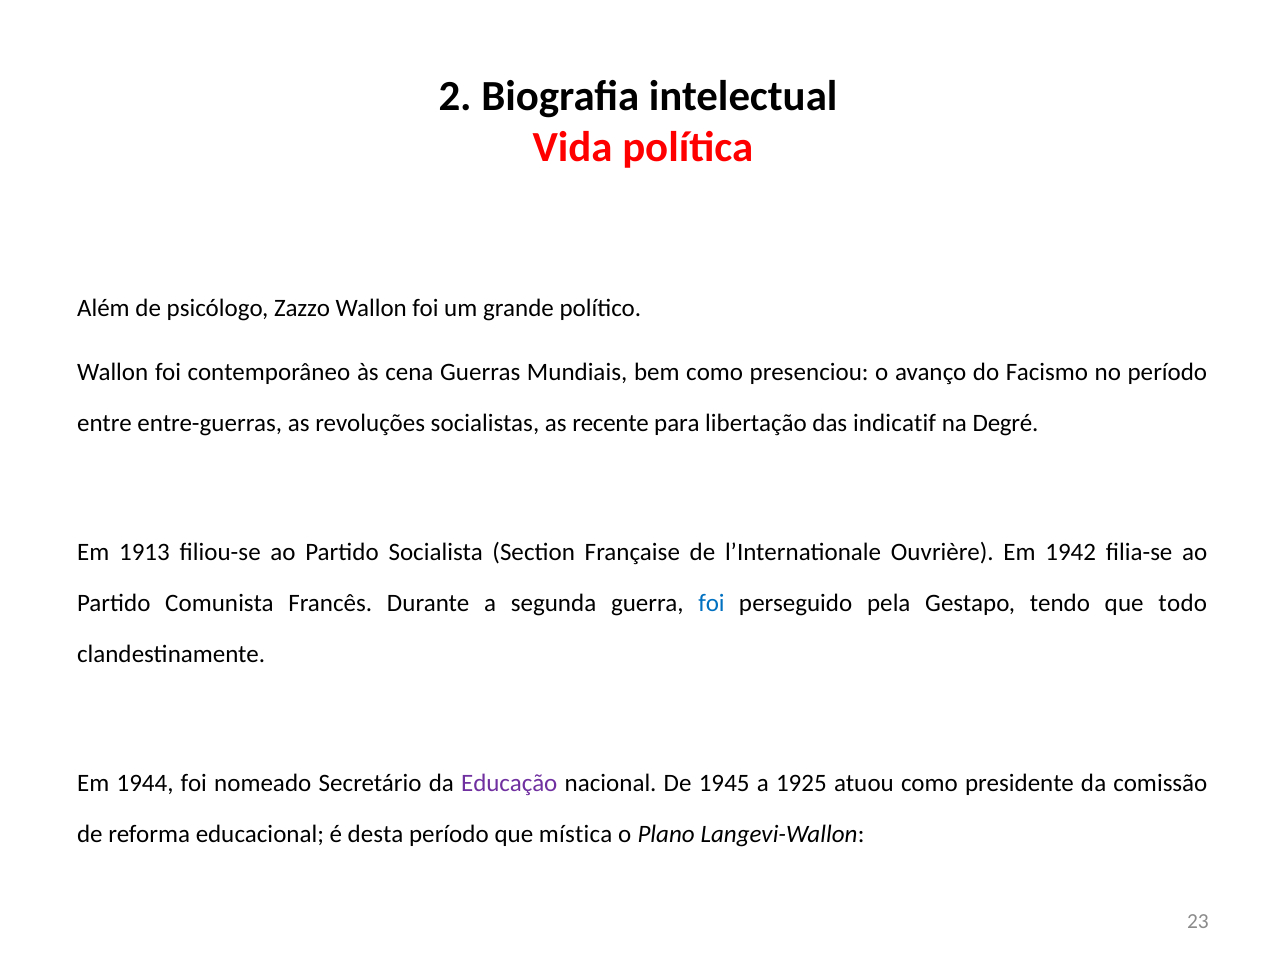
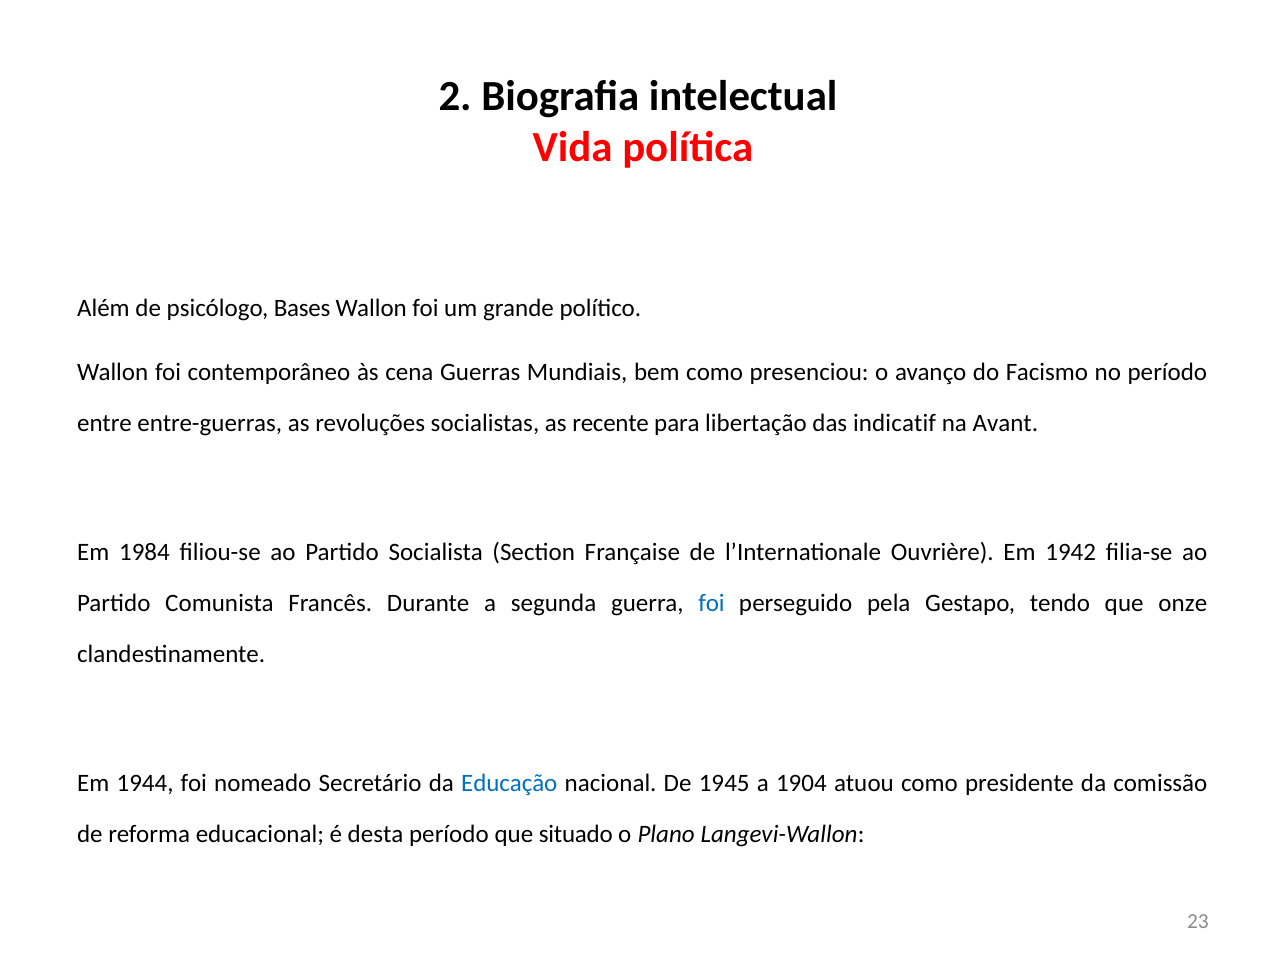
Zazzo: Zazzo -> Bases (302, 308)
Degré: Degré -> Avant (1005, 423)
1913: 1913 -> 1984 (144, 552)
todo: todo -> onze (1183, 603)
Educação colour: purple -> blue (509, 783)
1925: 1925 -> 1904 (801, 783)
mística: mística -> situado (576, 834)
